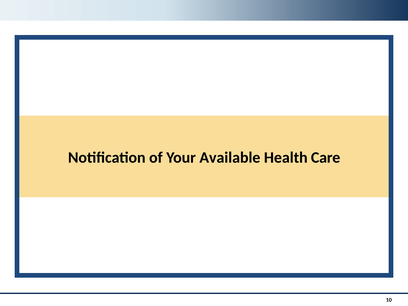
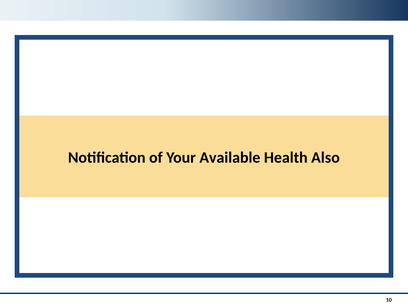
Care: Care -> Also (325, 157)
